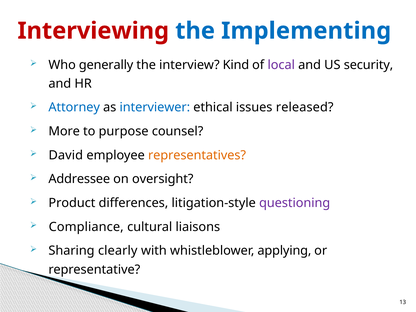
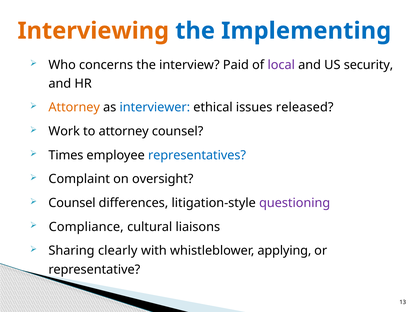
Interviewing colour: red -> orange (93, 31)
generally: generally -> concerns (106, 65)
Kind: Kind -> Paid (236, 65)
Attorney colour: blue -> orange (74, 107)
More: More -> Work (64, 131)
to purpose: purpose -> attorney (124, 131)
David: David -> Times (66, 155)
representatives colour: orange -> blue (197, 155)
Addressee: Addressee -> Complaint (79, 179)
Product: Product -> Counsel (72, 203)
